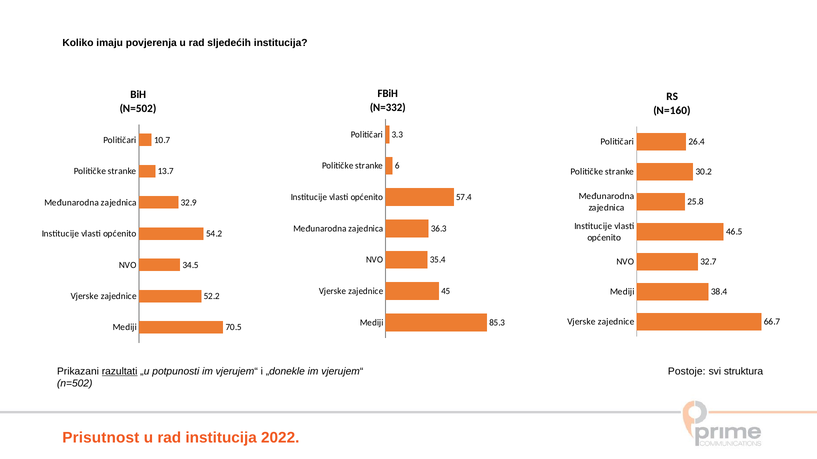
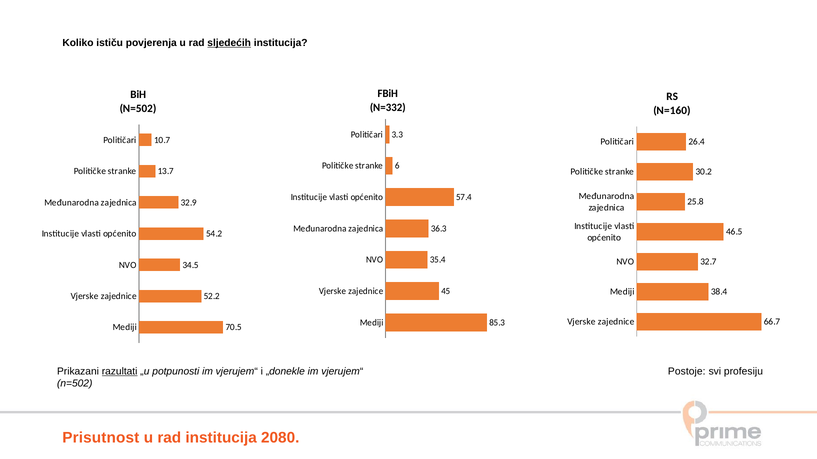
imaju: imaju -> ističu (110, 43)
sljedećih underline: none -> present (229, 43)
struktura: struktura -> profesiju (743, 372)
2022: 2022 -> 2080 (280, 438)
